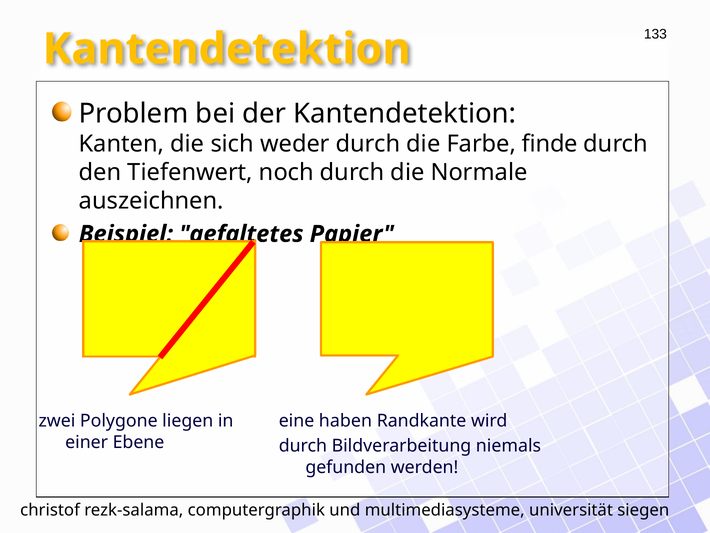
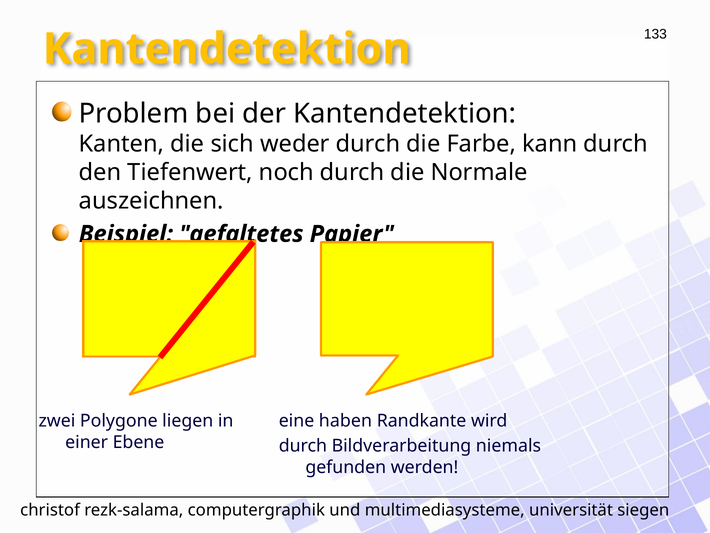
finde: finde -> kann (550, 144)
